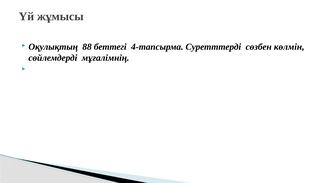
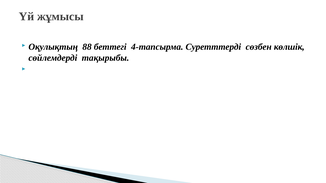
көлмін: көлмін -> көлшік (289, 47)
мұғалімнің: мұғалімнің -> тақырыбы (105, 58)
